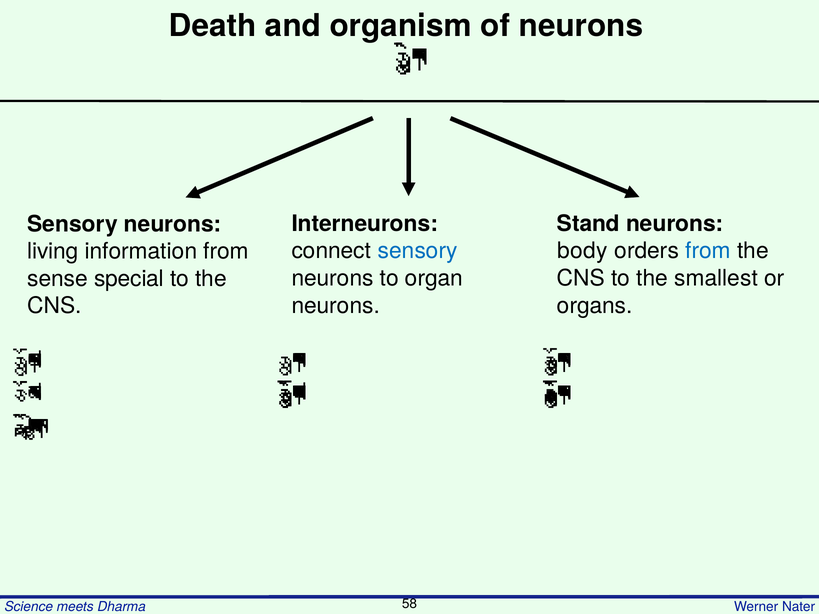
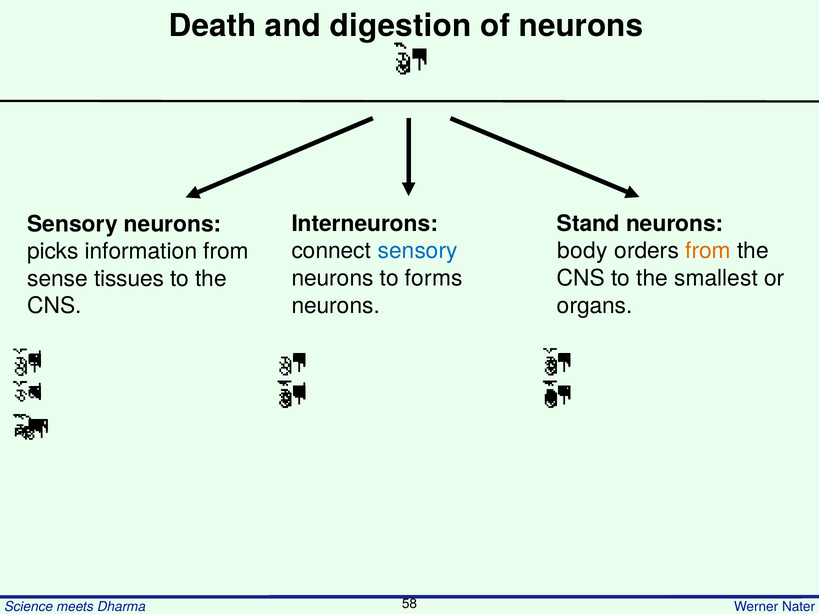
organism: organism -> digestion (401, 26)
from colour: blue -> orange (708, 251)
living: living -> picks (53, 251)
organ: organ -> forms (434, 278)
special: special -> tissues (129, 279)
